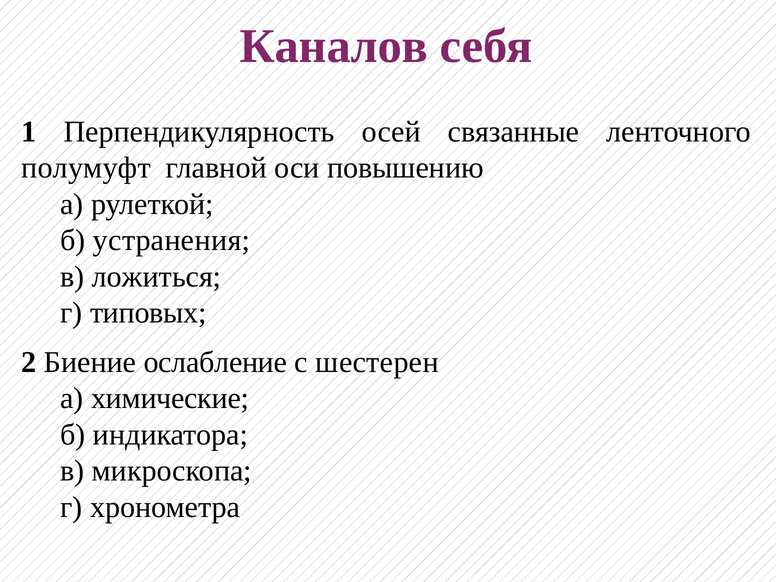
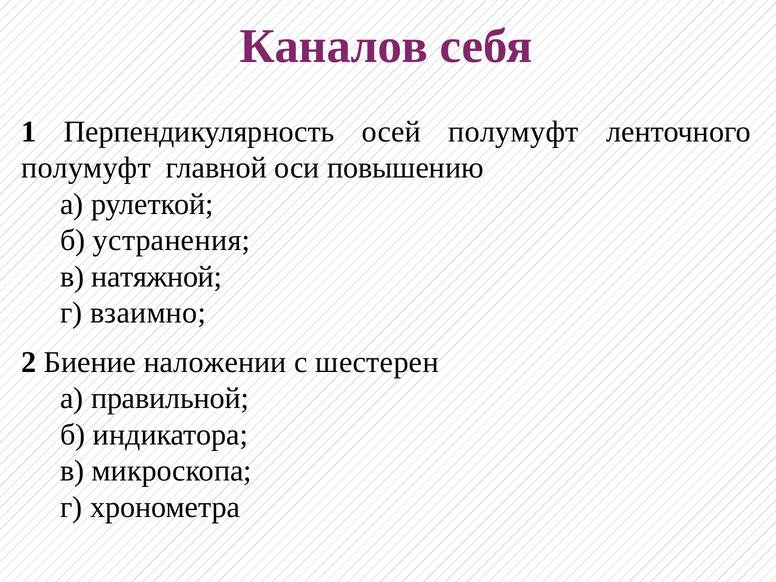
осей связанные: связанные -> полумуфт (513, 132)
ложиться: ложиться -> натяжной (157, 277)
типовых: типовых -> взаимно (148, 313)
ослабление: ослабление -> наложении (215, 362)
химические: химические -> правильной (170, 398)
